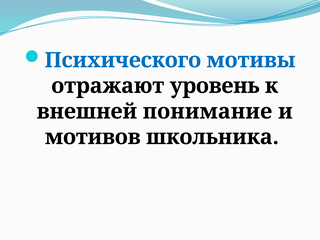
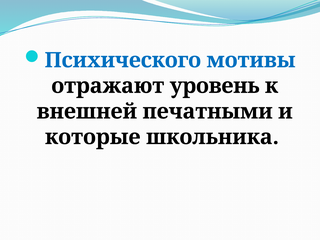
понимание: понимание -> печатными (208, 111)
мотивов: мотивов -> которые (93, 137)
